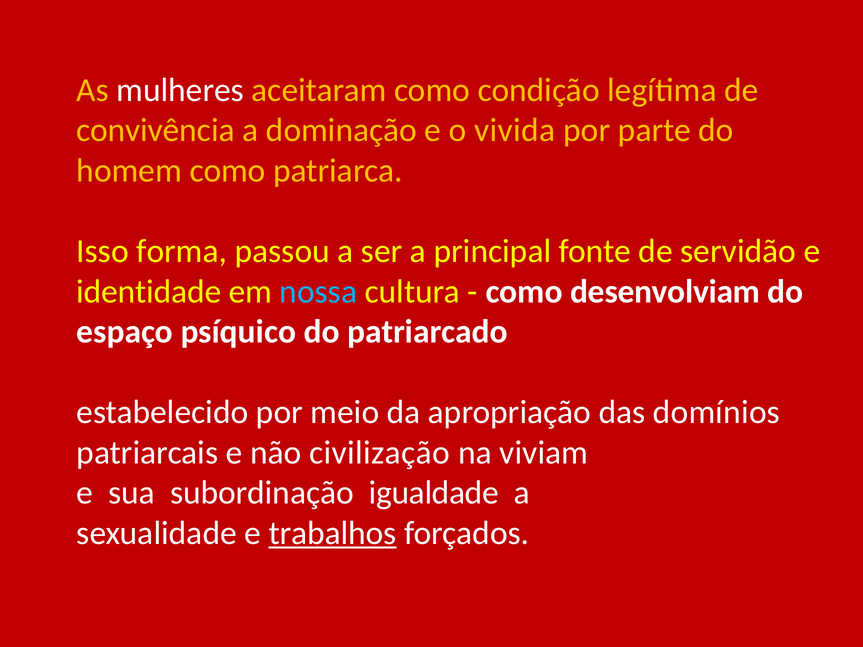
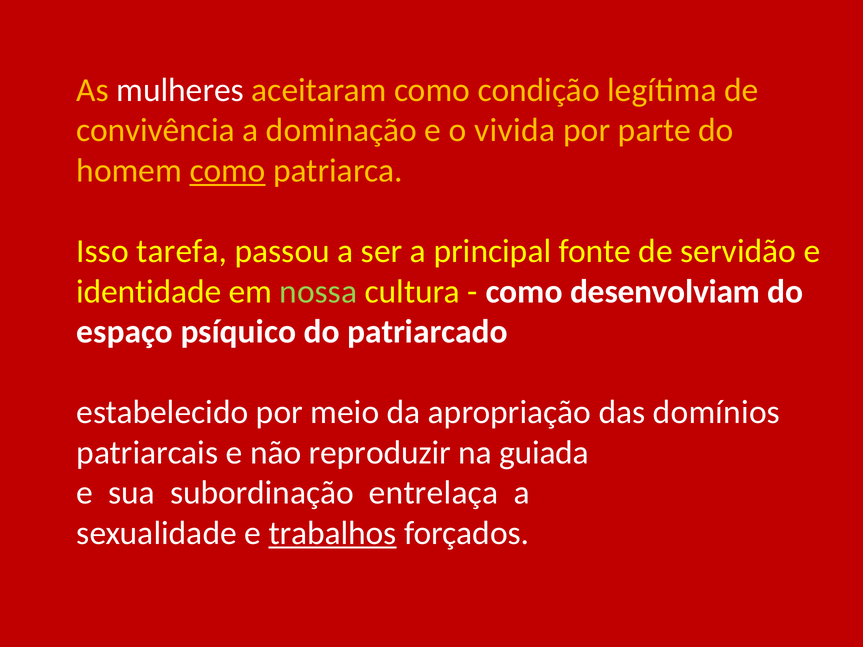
como underline: none -> present (228, 171)
forma: forma -> tarefa (182, 251)
nossa colour: light blue -> light green (318, 292)
civilização: civilização -> reproduzir (380, 453)
viviam: viviam -> guiada (544, 453)
igualdade: igualdade -> entrelaça (434, 493)
